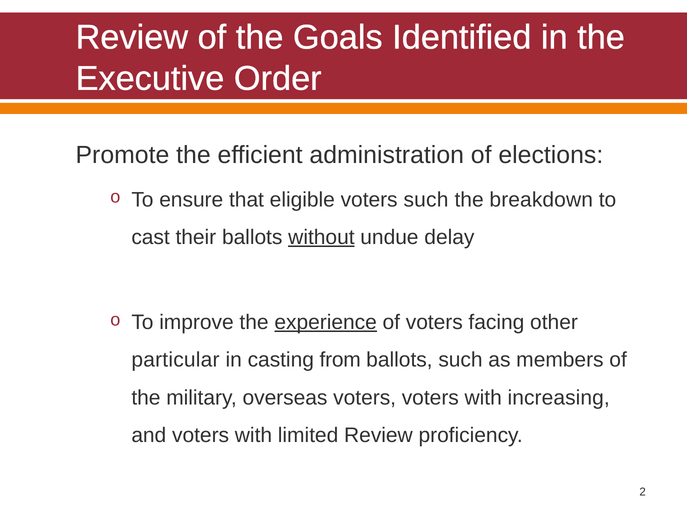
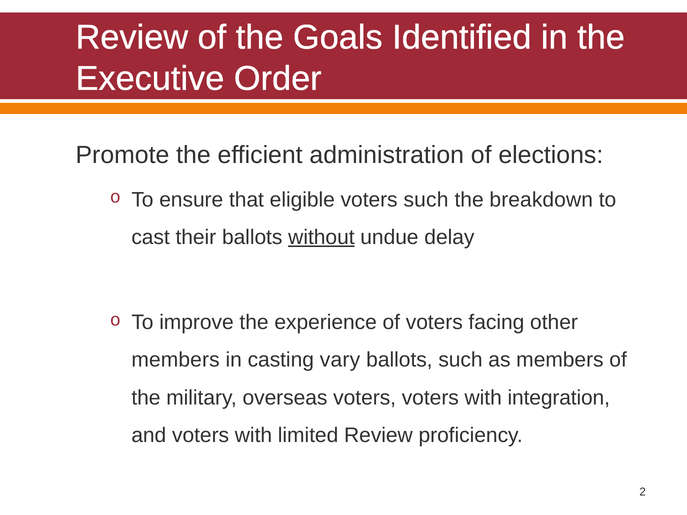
experience underline: present -> none (326, 322)
particular: particular -> members (176, 360)
from: from -> vary (340, 360)
increasing: increasing -> integration (559, 398)
